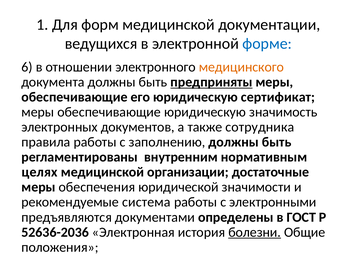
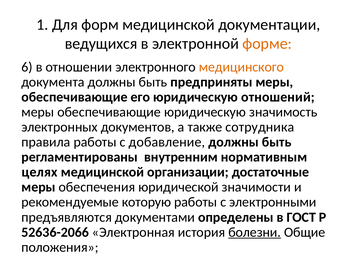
форме colour: blue -> orange (267, 44)
предприняты underline: present -> none (211, 82)
сертификат: сертификат -> отношений (278, 97)
заполнению: заполнению -> добавление (167, 142)
система: система -> которую (147, 202)
52636-2036: 52636-2036 -> 52636-2066 (55, 232)
